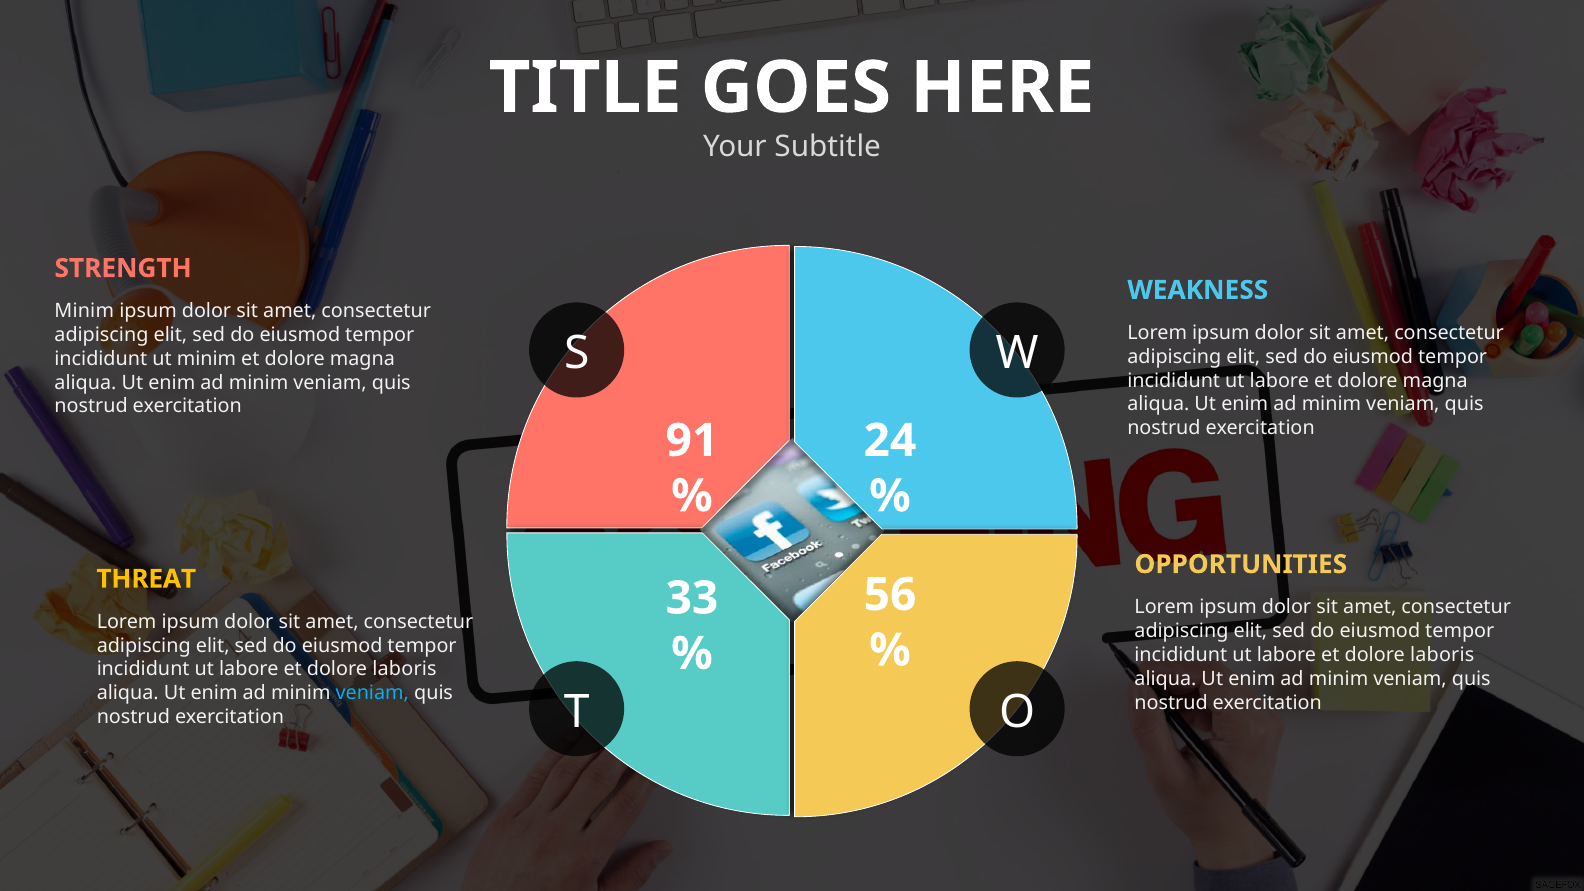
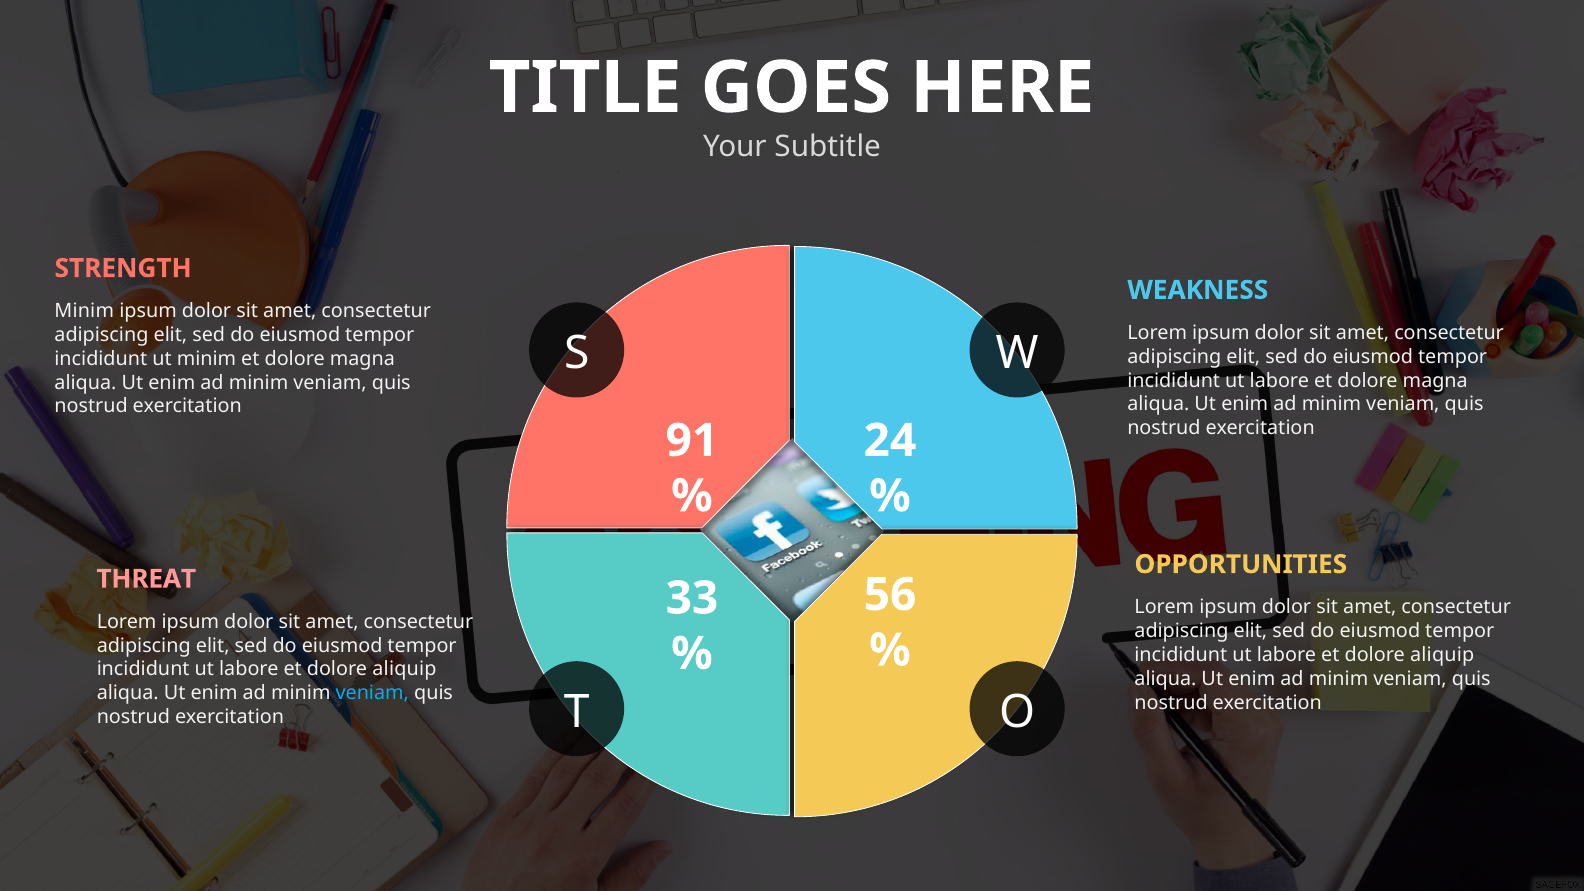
THREAT colour: yellow -> pink (146, 579)
laboris: laboris -> aliquip (1442, 655)
laboris: laboris -> aliquip (405, 669)
